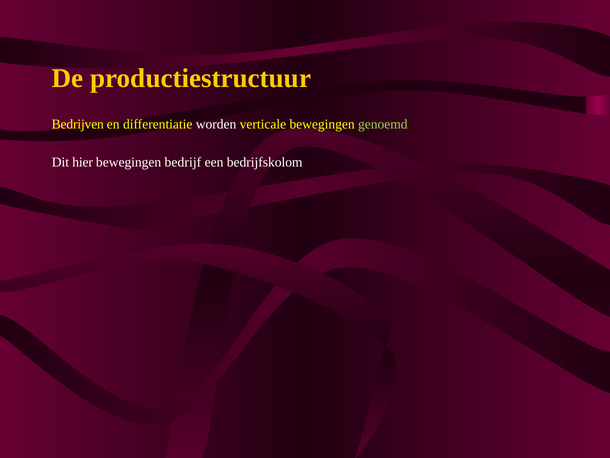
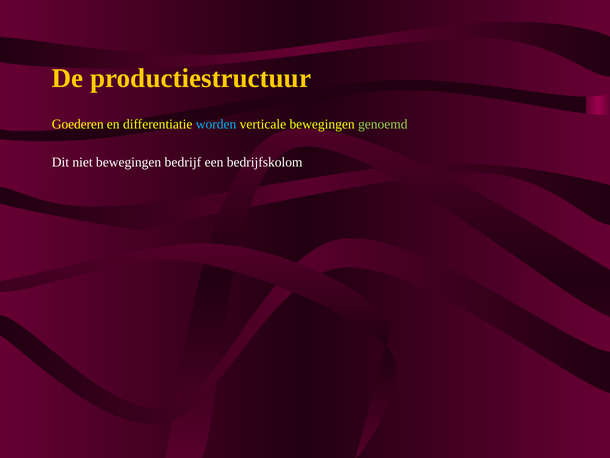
Bedrijven: Bedrijven -> Goederen (78, 124)
worden colour: white -> light blue (216, 124)
hier: hier -> niet (83, 162)
